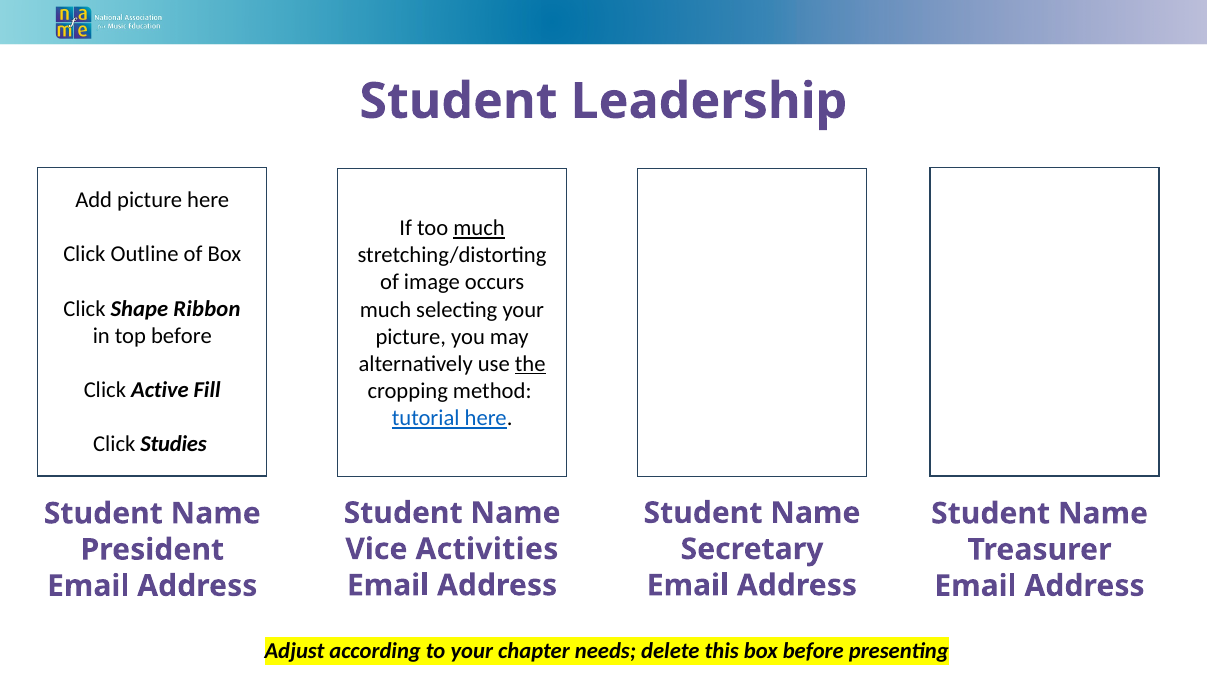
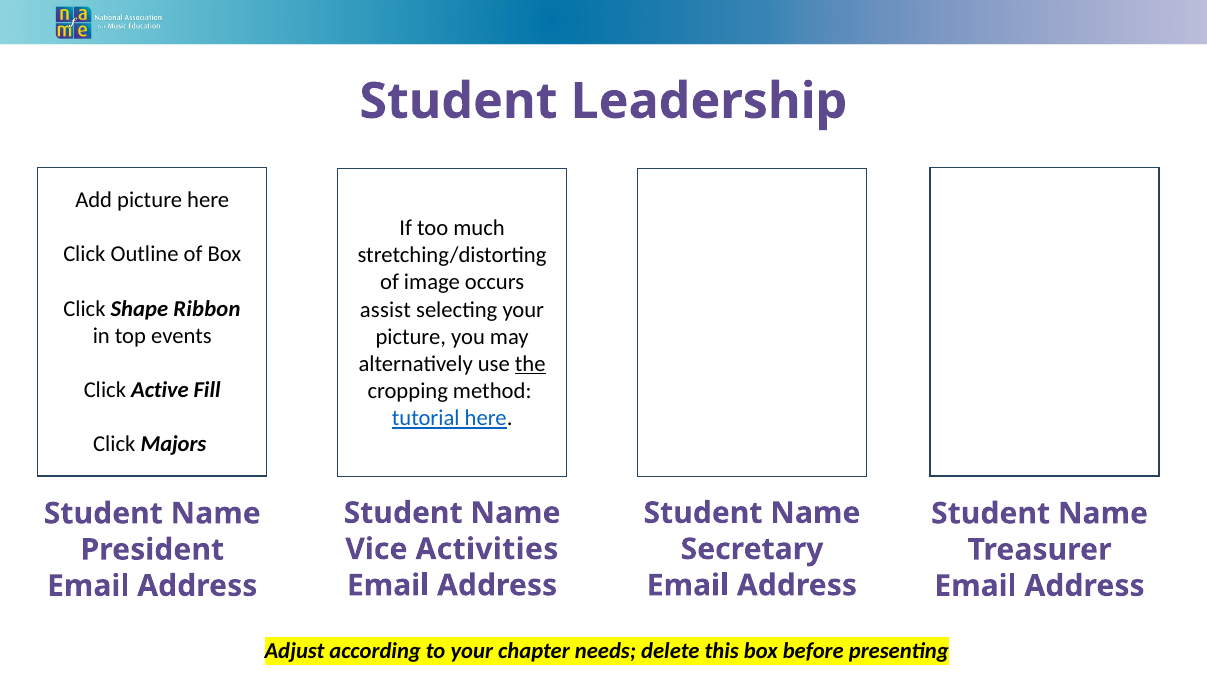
much underline: present -> none (479, 228)
much: much -> assist (385, 310)
top before: before -> events (181, 336)
Studies: Studies -> Majors (173, 444)
